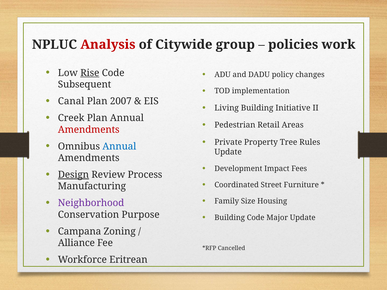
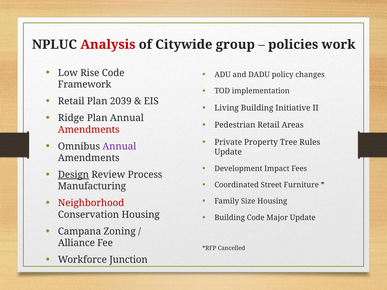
Rise underline: present -> none (90, 73)
Subsequent: Subsequent -> Framework (85, 85)
Canal: Canal -> Retail (71, 101)
2007: 2007 -> 2039 (121, 101)
Creek: Creek -> Ridge (71, 118)
Annual colour: blue -> purple (119, 146)
Neighborhood colour: purple -> red (91, 203)
Conservation Purpose: Purpose -> Housing (141, 215)
Eritrean: Eritrean -> Junction (128, 260)
